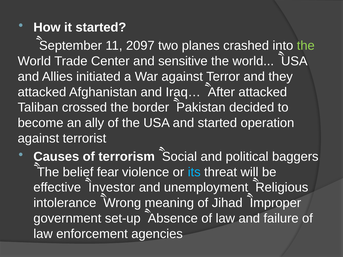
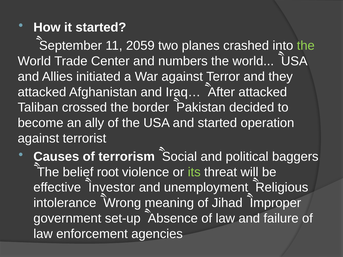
2097: 2097 -> 2059 (140, 46)
sensitive: sensitive -> numbers (183, 61)
fear: fear -> root (108, 172)
its colour: light blue -> light green (194, 172)
